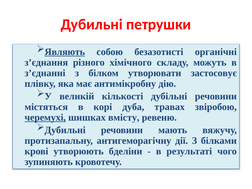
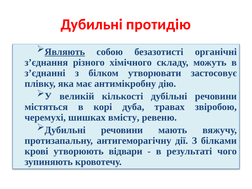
петрушки: петрушки -> протидію (159, 24)
черемухі underline: present -> none (45, 117)
бделіни: бделіни -> відвари (126, 151)
